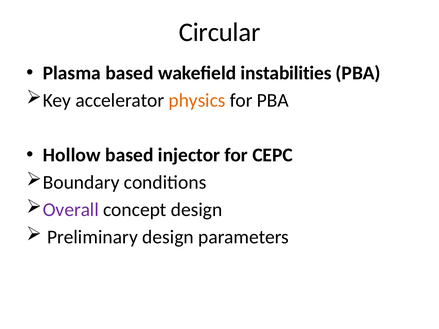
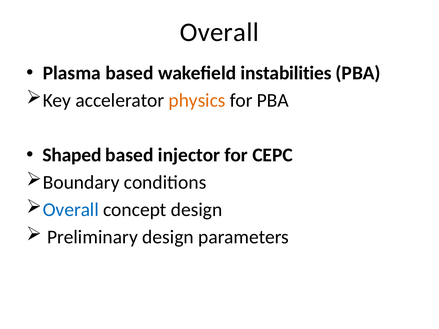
Circular: Circular -> Overall (219, 32)
Hollow: Hollow -> Shaped (72, 155)
Overall colour: purple -> blue (71, 210)
